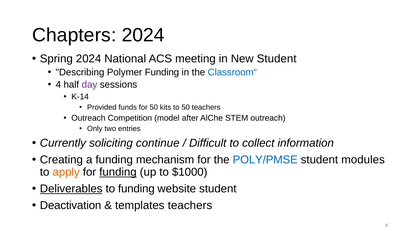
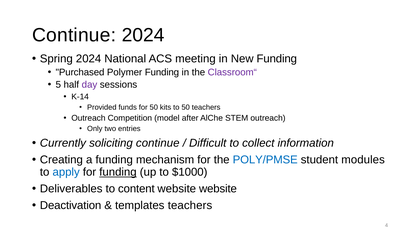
Chapters: Chapters -> Continue (74, 35)
New Student: Student -> Funding (277, 59)
Describing: Describing -> Purchased (80, 72)
Classroom“ colour: blue -> purple (232, 72)
4: 4 -> 5 (58, 85)
apply colour: orange -> blue (66, 172)
Deliverables underline: present -> none (71, 189)
to funding: funding -> content (136, 189)
website student: student -> website (218, 189)
